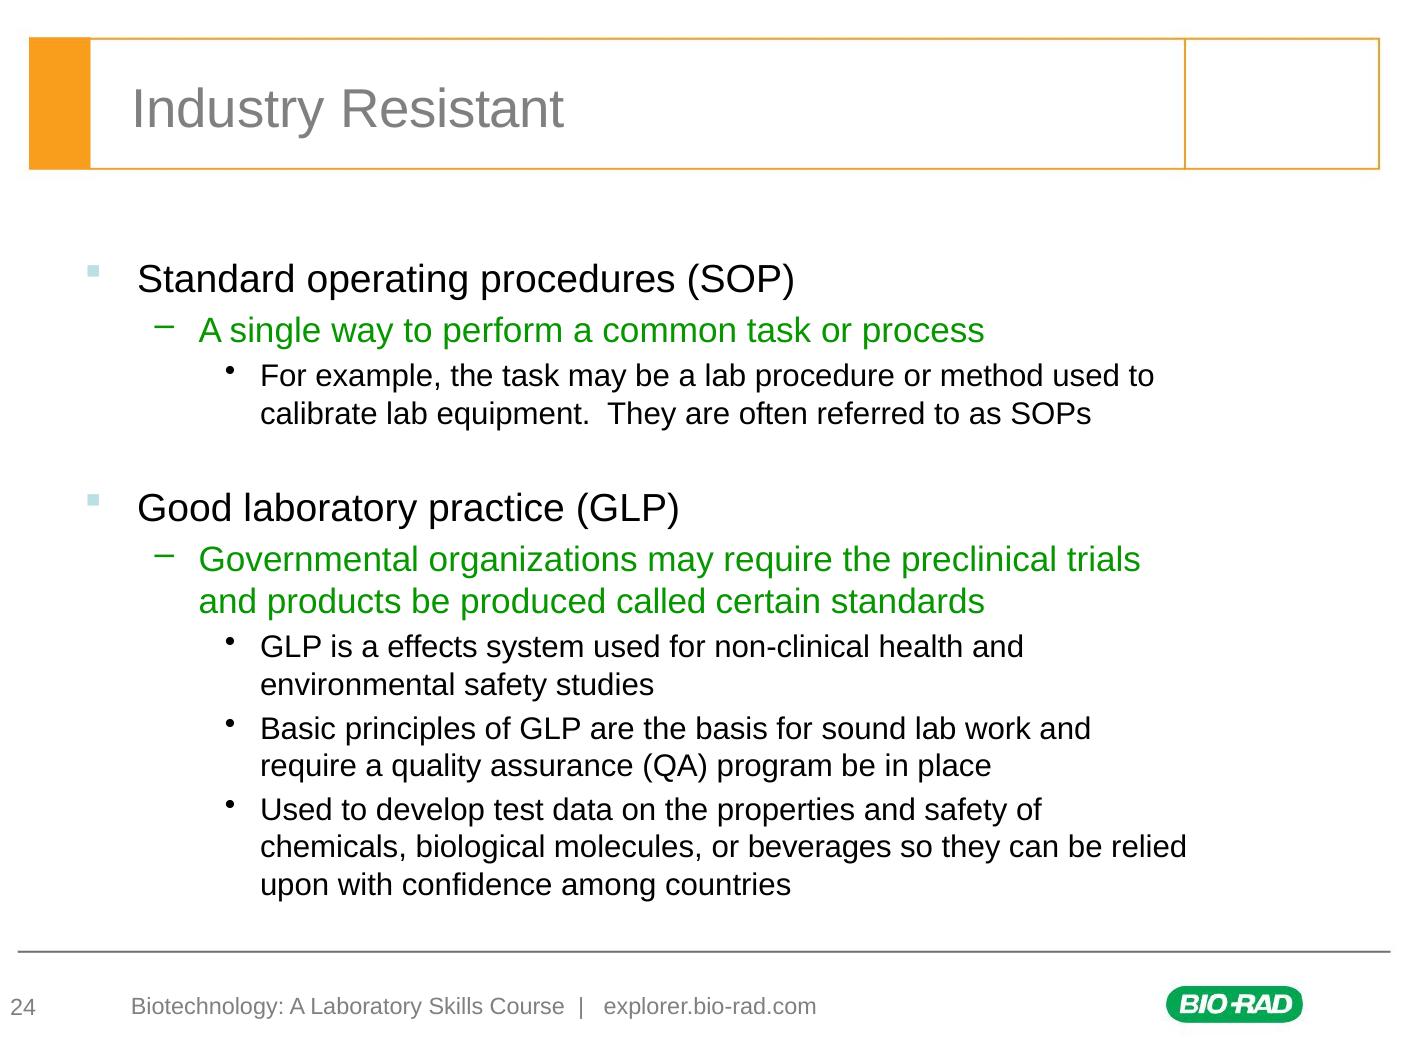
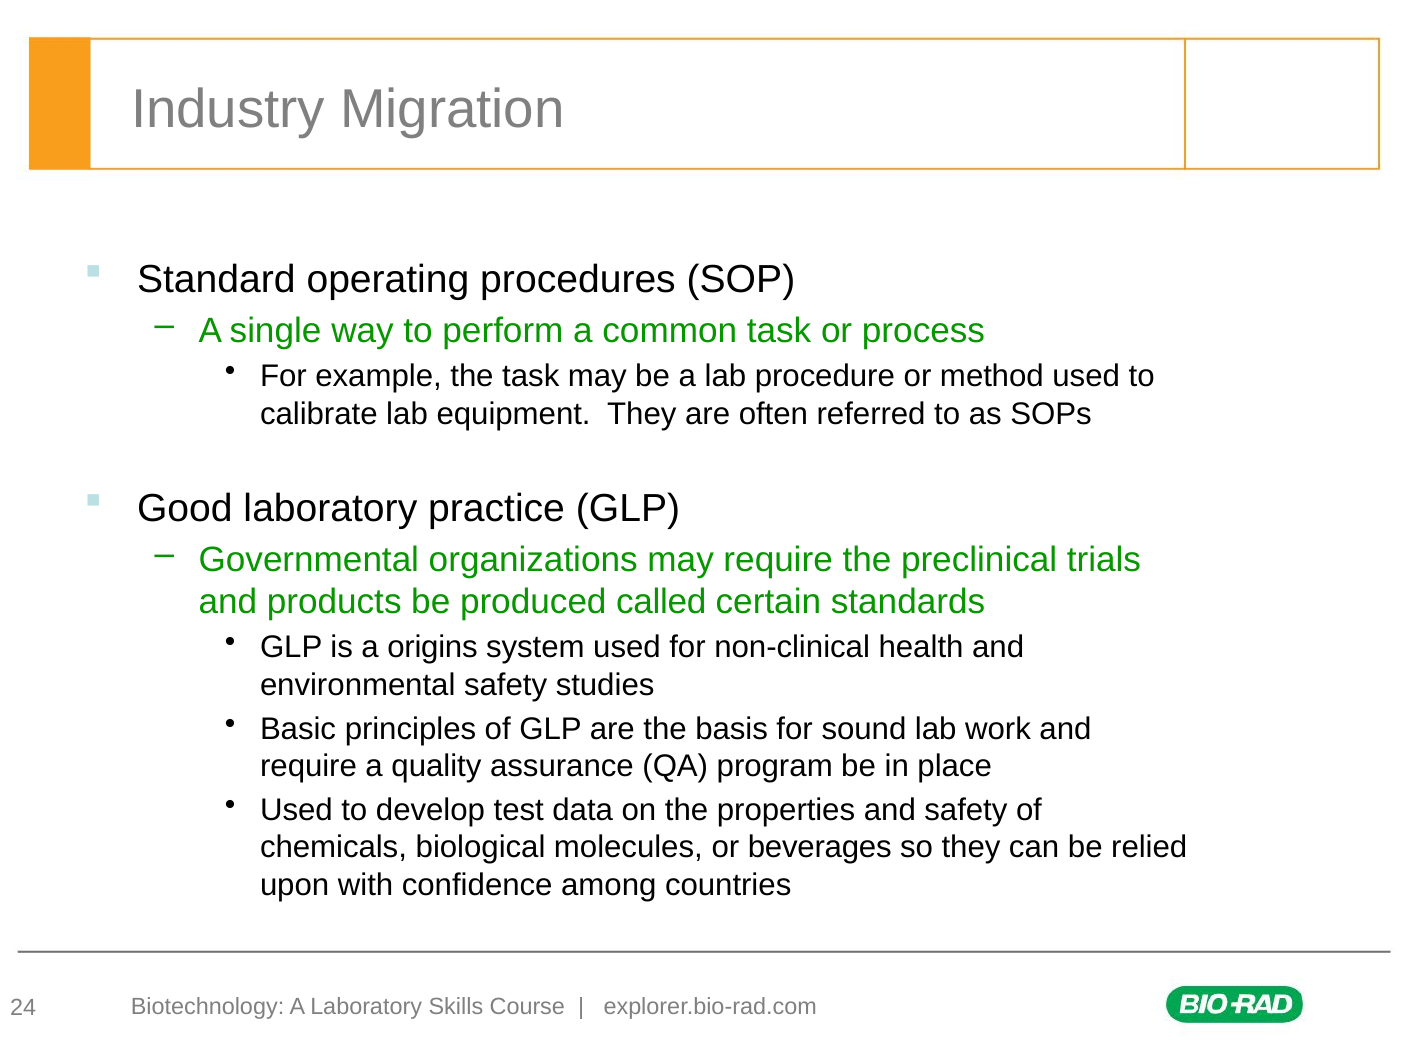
Resistant: Resistant -> Migration (452, 109)
effects: effects -> origins (433, 647)
